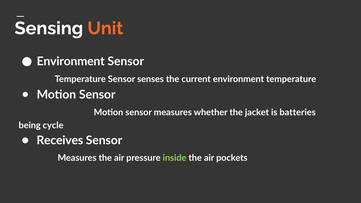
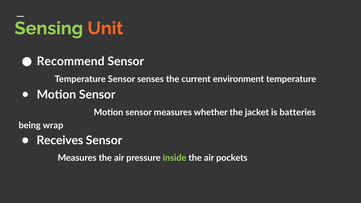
Sensing colour: white -> light green (49, 28)
Environment: Environment -> Recommend (71, 62)
cycle: cycle -> wrap (53, 125)
